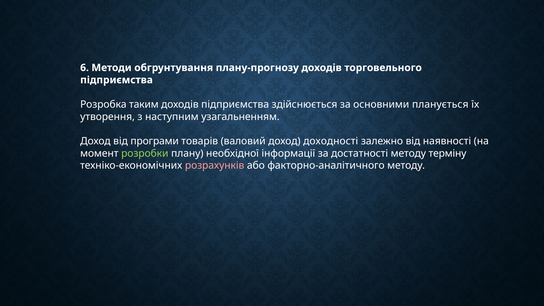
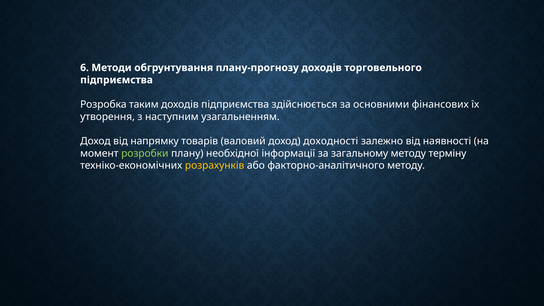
планується: планується -> фінансових (440, 104)
програми: програми -> напрямку (155, 141)
достатності: достатності -> загальному (360, 153)
розрахунків colour: pink -> yellow (215, 166)
